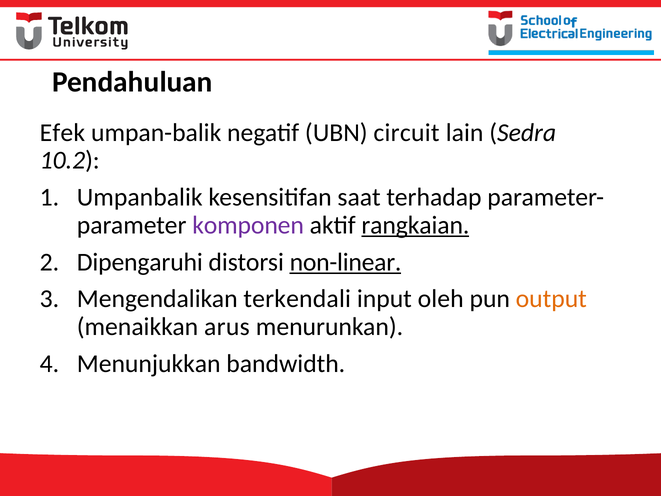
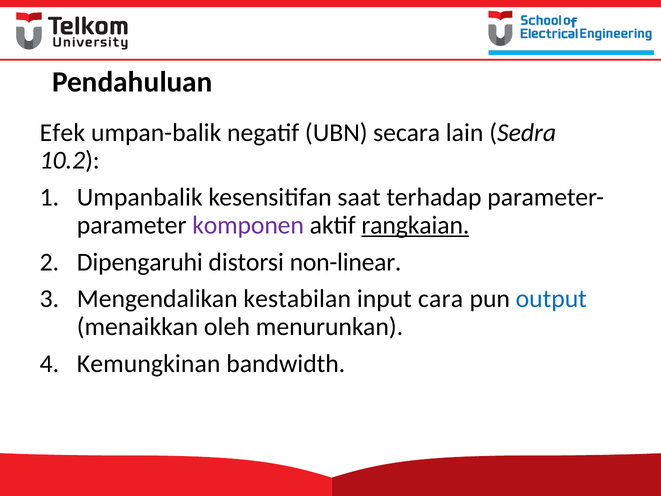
circuit: circuit -> secara (407, 133)
non-linear underline: present -> none (346, 262)
terkendali: terkendali -> kestabilan (297, 299)
oleh: oleh -> cara (441, 299)
output colour: orange -> blue (551, 299)
arus: arus -> oleh (227, 327)
Menunjukkan: Menunjukkan -> Kemungkinan (149, 363)
